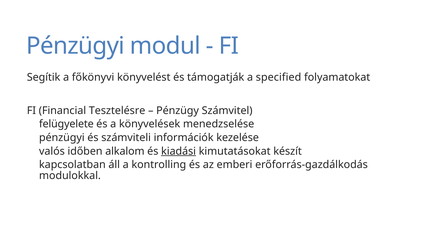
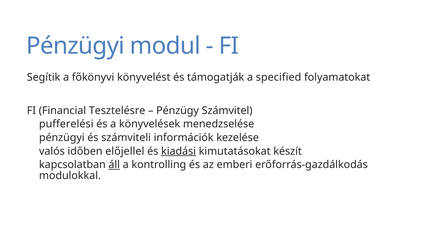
felügyelete: felügyelete -> pufferelési (66, 124)
alkalom: alkalom -> előjellel (125, 151)
áll underline: none -> present (114, 165)
